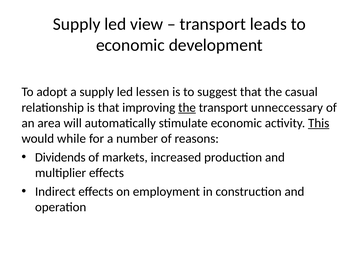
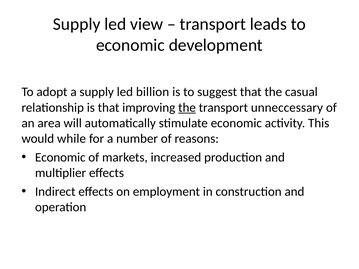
lessen: lessen -> billion (153, 92)
This underline: present -> none (319, 123)
Dividends: Dividends -> Economic (60, 157)
